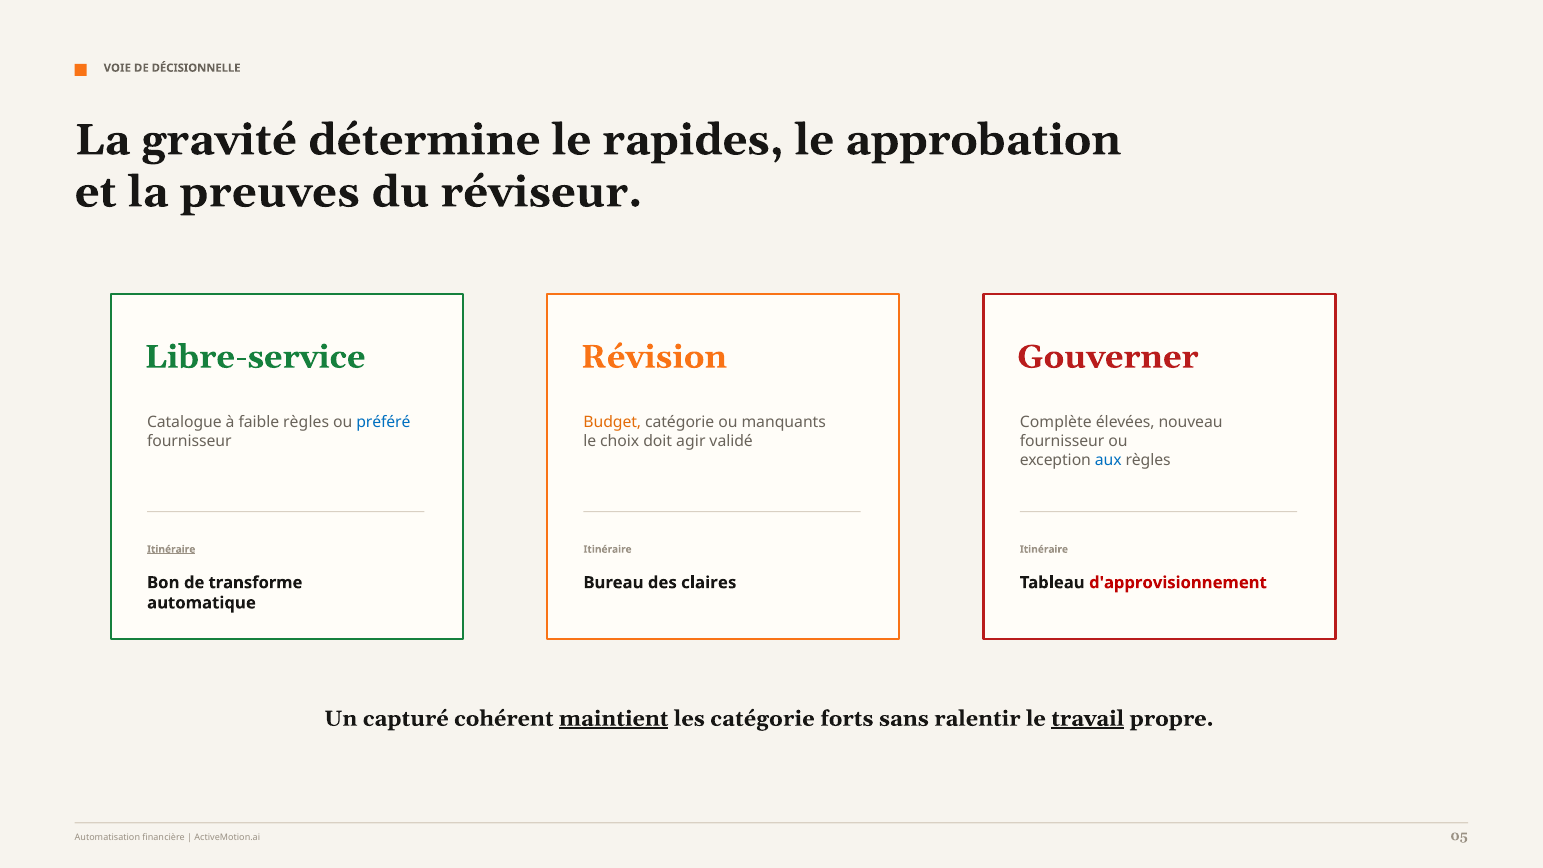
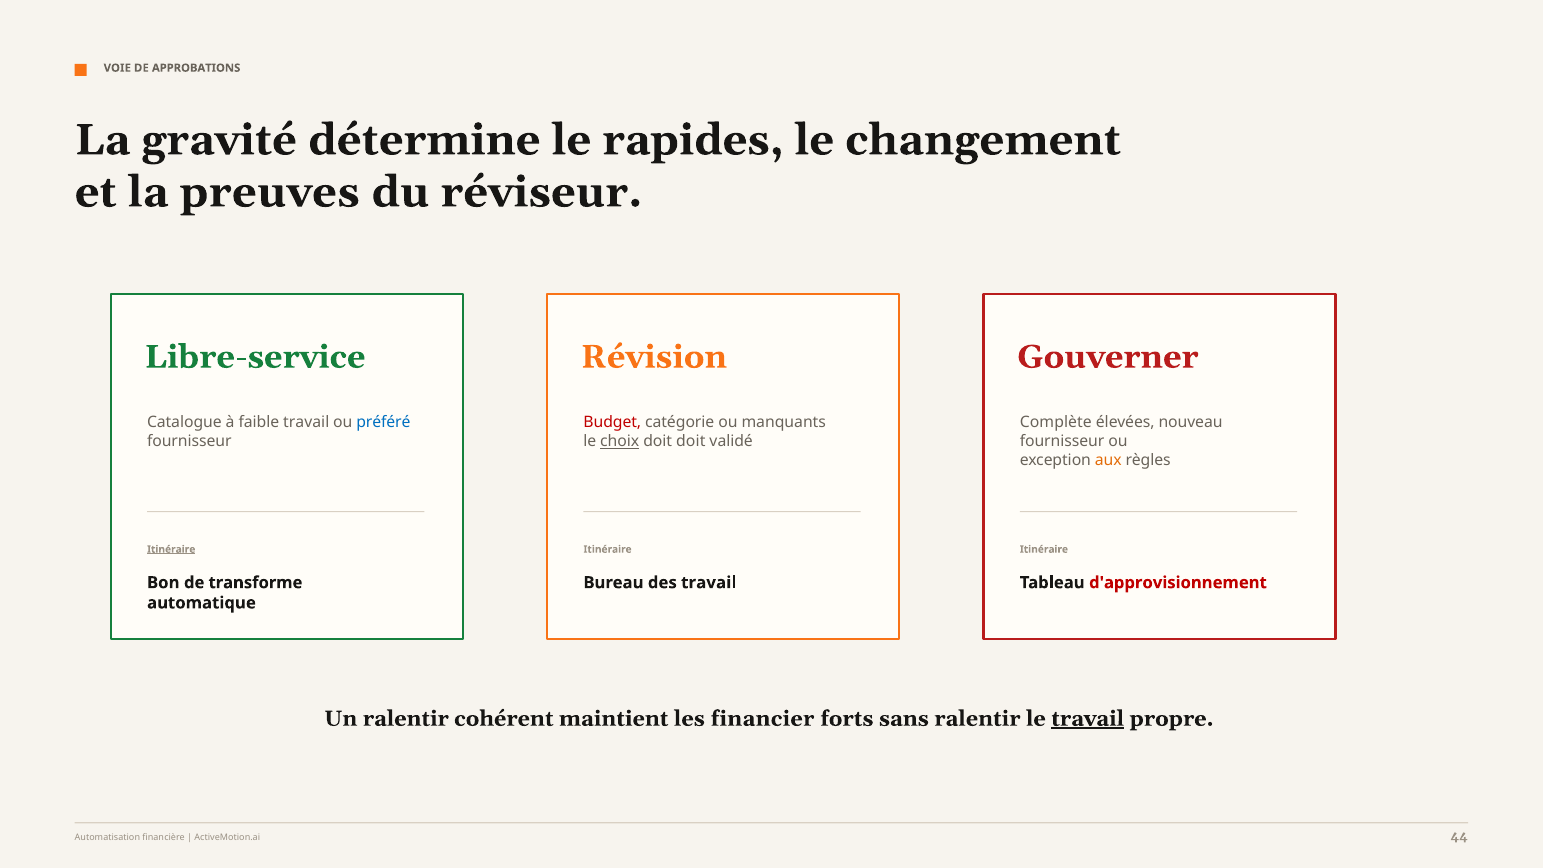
DÉCISIONNELLE: DÉCISIONNELLE -> APPROBATIONS (196, 68)
approbation: approbation -> changement (983, 140)
faible règles: règles -> travail (306, 423)
Budget colour: orange -> red (612, 423)
choix underline: none -> present (620, 442)
doit agir: agir -> doit (691, 442)
aux colour: blue -> orange (1108, 460)
des claires: claires -> travail (709, 583)
Un capturé: capturé -> ralentir (406, 719)
maintient underline: present -> none (614, 719)
les catégorie: catégorie -> financier (762, 719)
05: 05 -> 44 (1459, 836)
